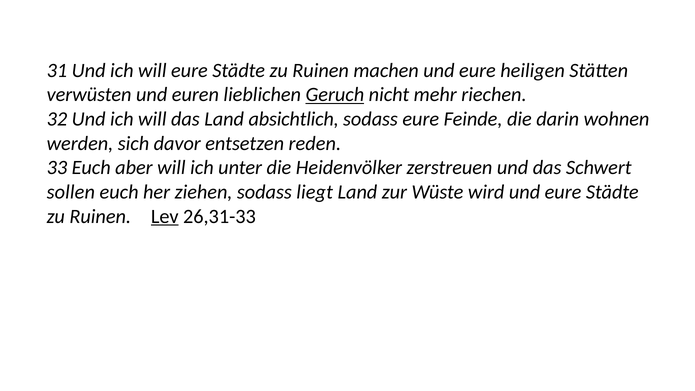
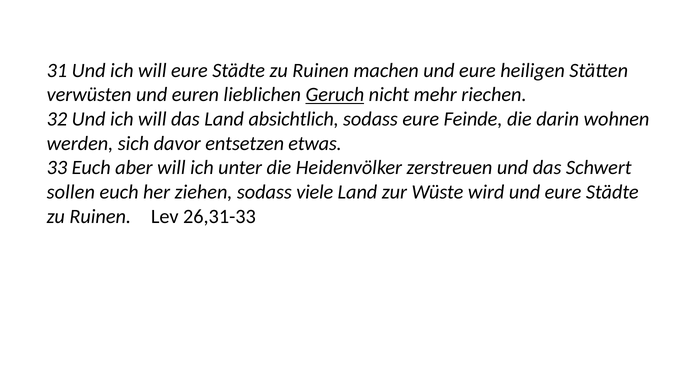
reden: reden -> etwas (315, 143)
liegt: liegt -> viele (315, 192)
Lev underline: present -> none (165, 216)
